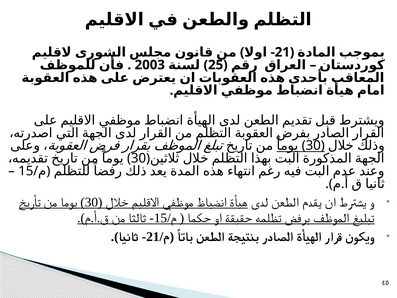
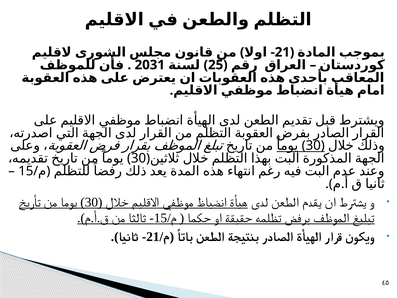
2003: 2003 -> 2031 (150, 65)
